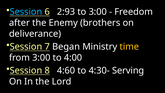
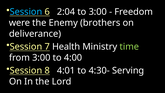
2:93: 2:93 -> 2:04 (66, 12)
after: after -> were (19, 23)
Began: Began -> Health (66, 47)
time colour: yellow -> light green (129, 47)
4:60: 4:60 -> 4:01 (66, 70)
